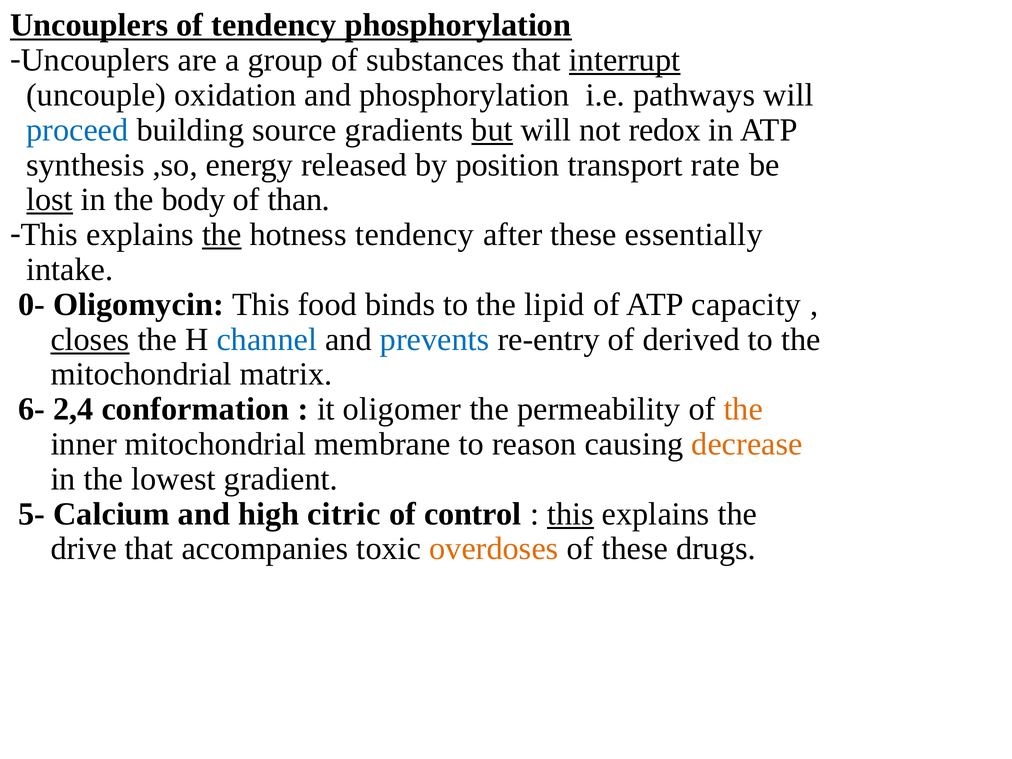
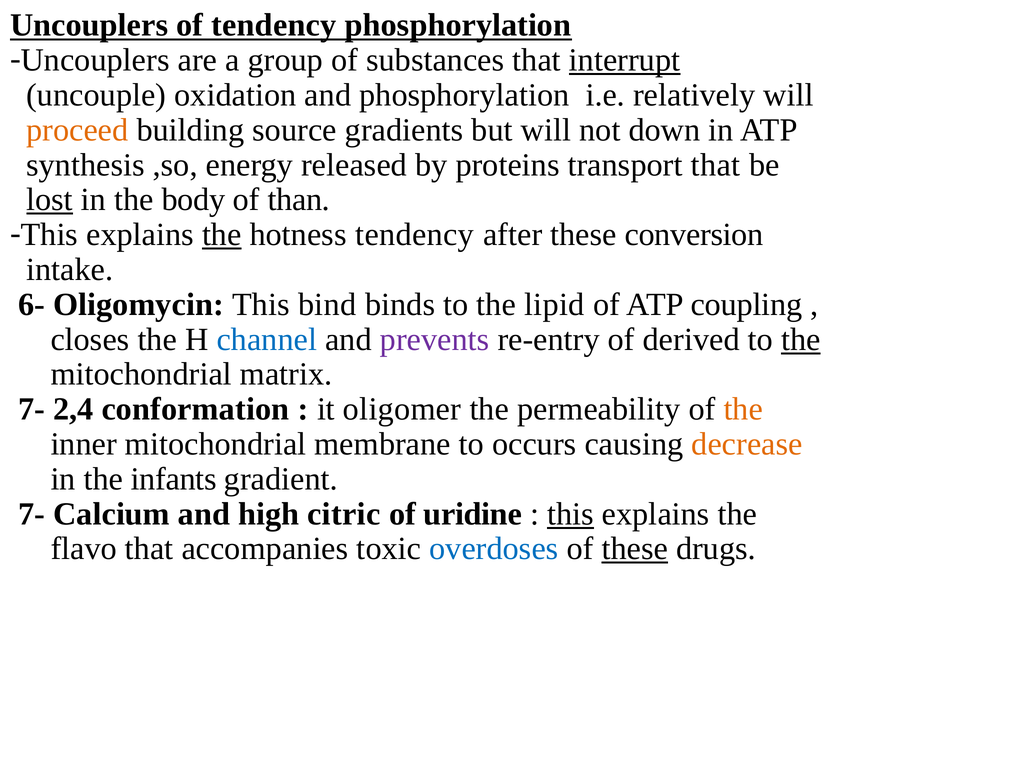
pathways: pathways -> relatively (694, 95)
proceed colour: blue -> orange (77, 130)
but underline: present -> none (492, 130)
redox: redox -> down (665, 130)
position: position -> proteins (508, 165)
transport rate: rate -> that (716, 165)
essentially: essentially -> conversion (694, 235)
0-: 0- -> 6- (32, 304)
food: food -> bind (327, 304)
capacity: capacity -> coupling (747, 304)
closes underline: present -> none (90, 339)
prevents colour: blue -> purple (435, 339)
the underline: none -> present (801, 339)
6-: 6- -> 7- (32, 409)
reason: reason -> occurs (534, 444)
lowest: lowest -> infants (174, 479)
5-: 5- -> 7- (32, 514)
control: control -> uridine (473, 514)
drive: drive -> flavo (84, 549)
overdoses colour: orange -> blue (494, 549)
these underline: none -> present (635, 549)
